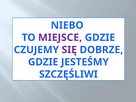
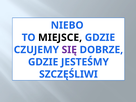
MIEJSCE colour: purple -> black (60, 38)
